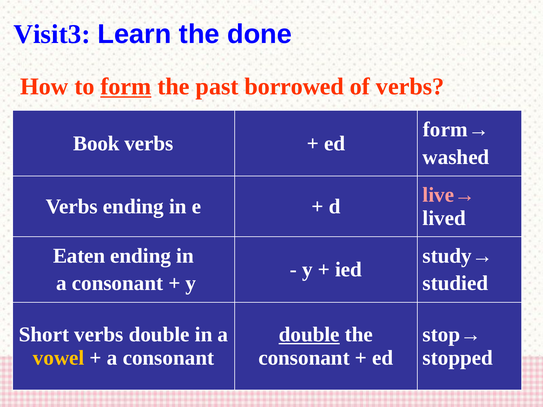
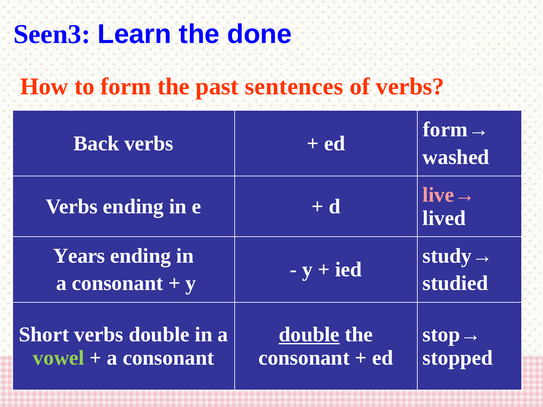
Visit3: Visit3 -> Seen3 (52, 34)
form underline: present -> none (126, 87)
borrowed: borrowed -> sentences (294, 87)
Book: Book -> Back (96, 144)
Eaten: Eaten -> Years (79, 256)
vowel colour: yellow -> light green (59, 358)
